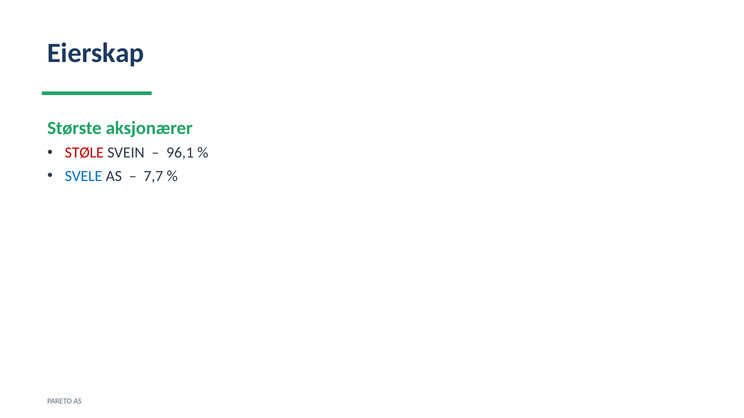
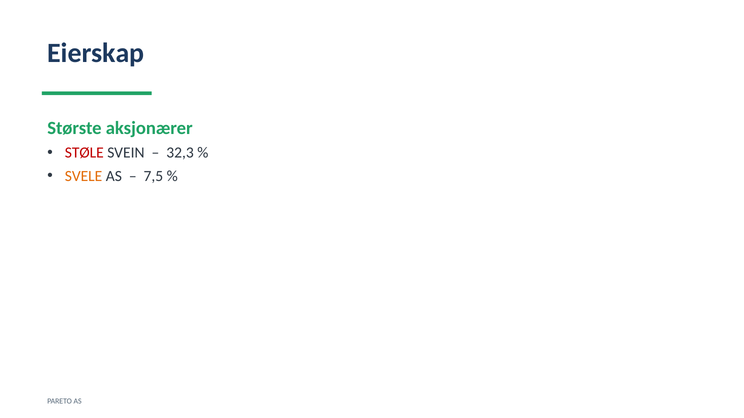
96,1: 96,1 -> 32,3 (180, 153)
SVELE colour: blue -> orange (84, 176)
7,7: 7,7 -> 7,5 (153, 176)
